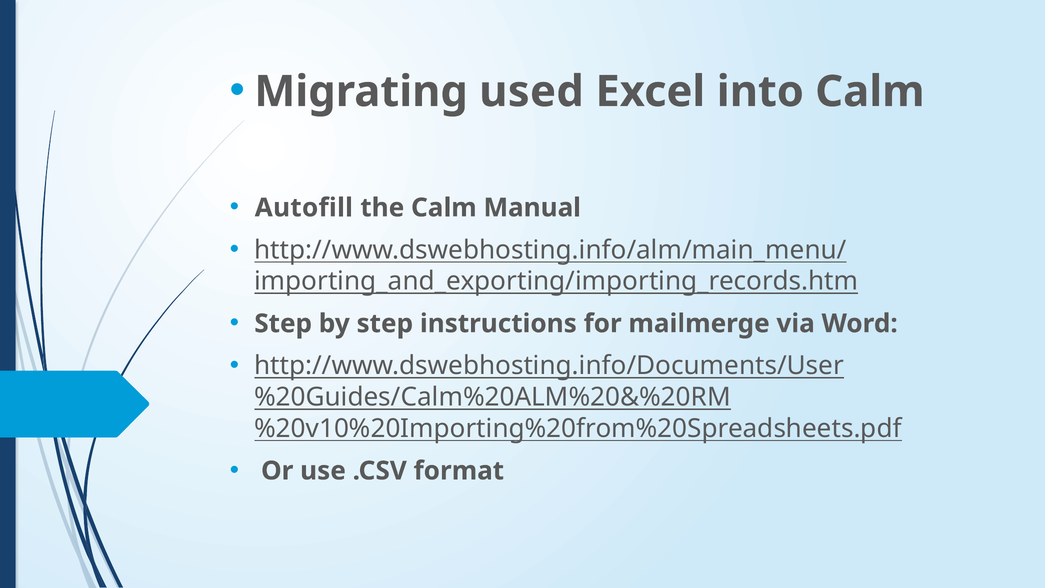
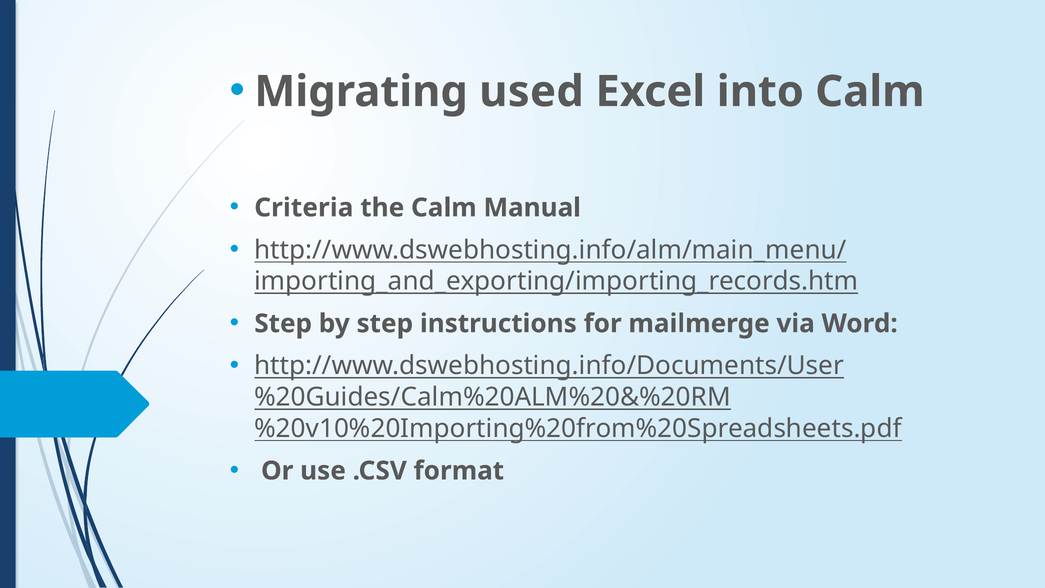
Autofill: Autofill -> Criteria (304, 208)
